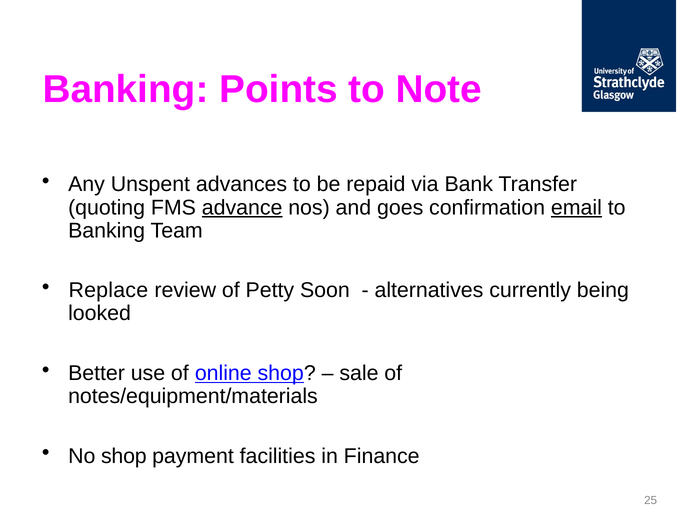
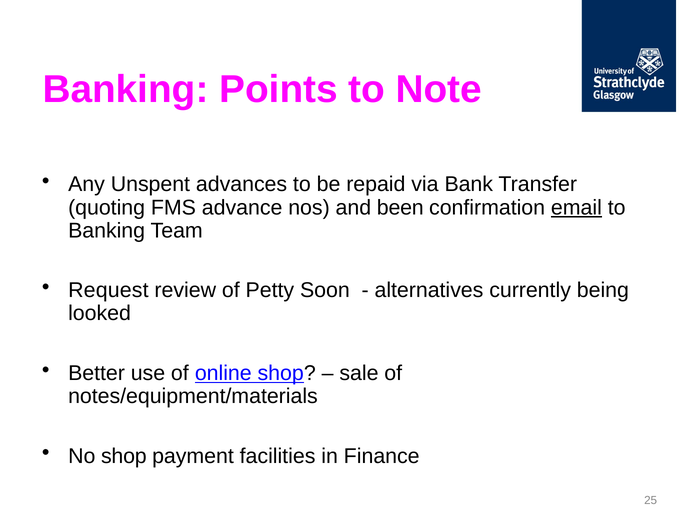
advance underline: present -> none (242, 208)
goes: goes -> been (400, 208)
Replace: Replace -> Request (108, 290)
